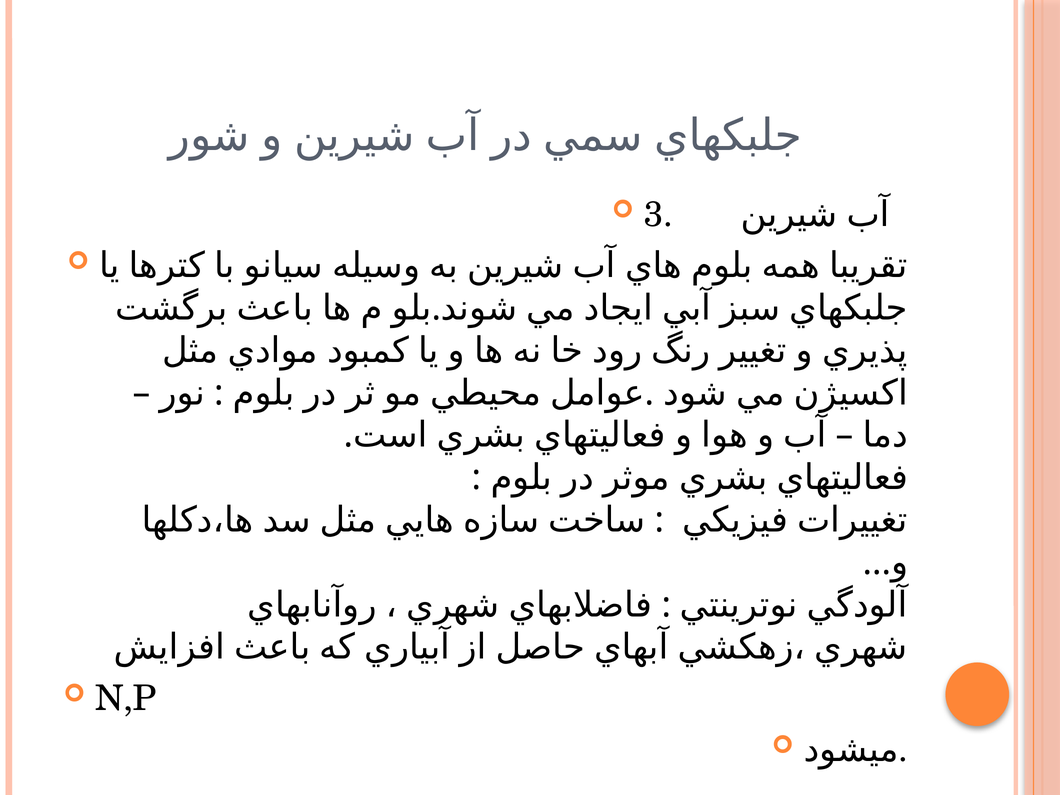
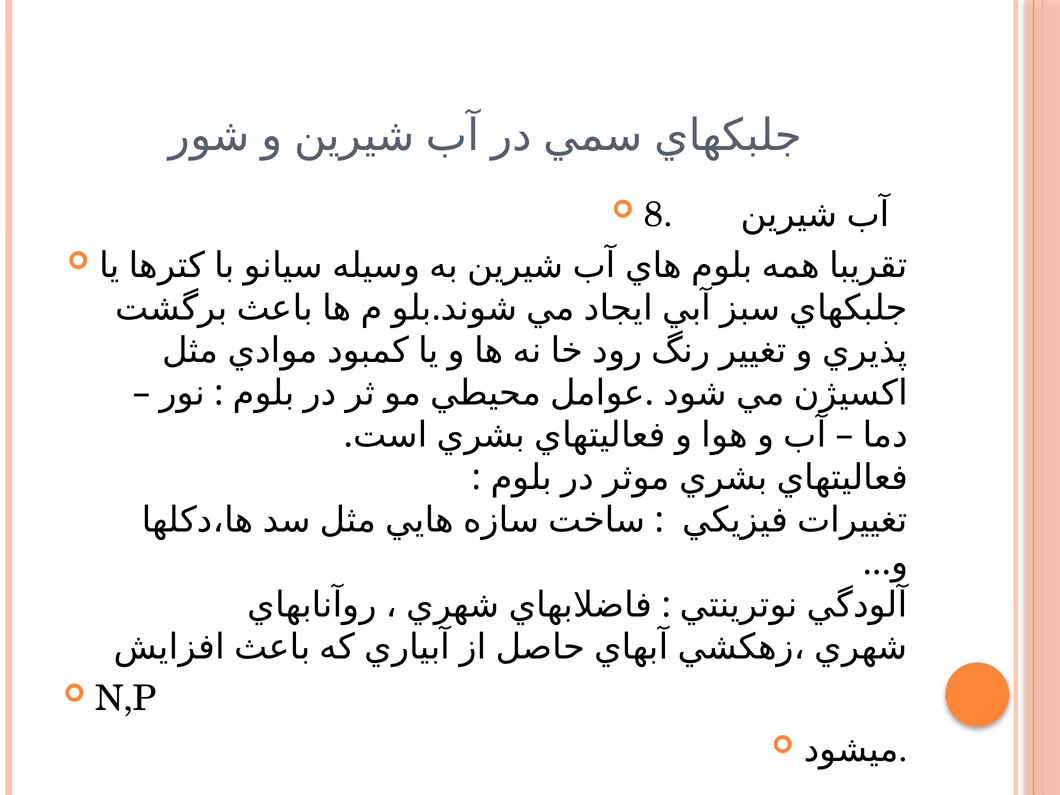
3: 3 -> 8 (658, 214)
